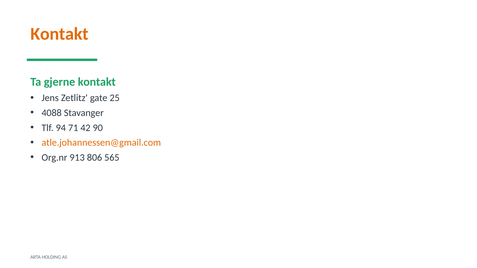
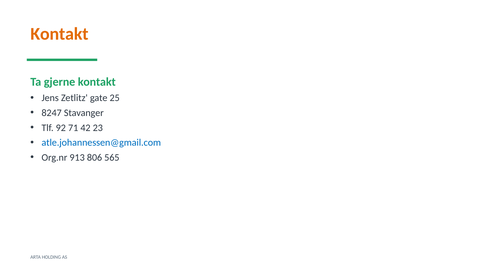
4088: 4088 -> 8247 (52, 113)
94: 94 -> 92 (61, 128)
90: 90 -> 23 (98, 128)
atle.johannessen@gmail.com colour: orange -> blue (101, 143)
